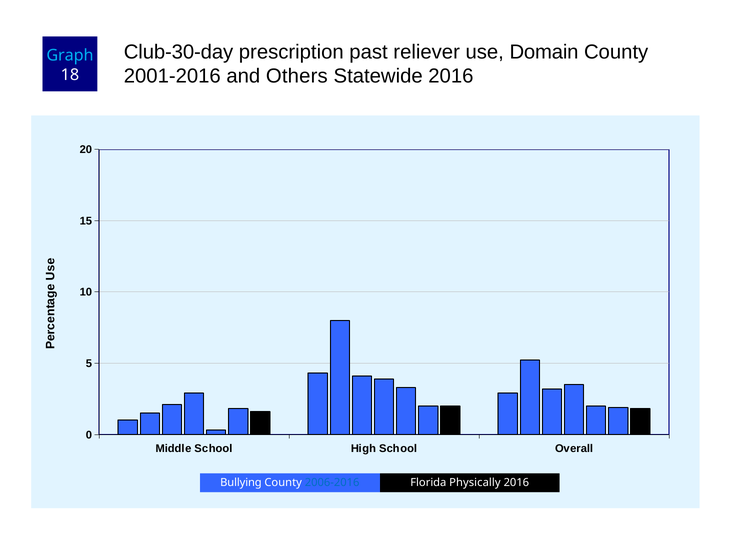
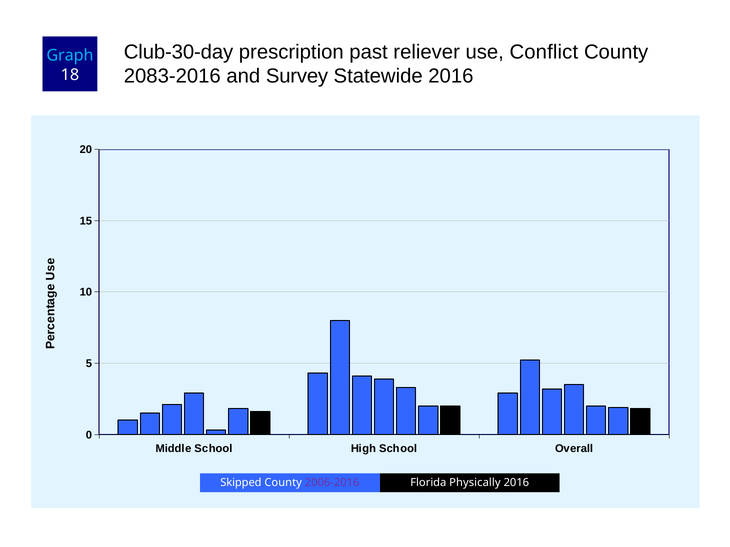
Domain: Domain -> Conflict (544, 52)
2001-2016: 2001-2016 -> 2083-2016 (172, 76)
Others: Others -> Survey (297, 76)
Bullying: Bullying -> Skipped (241, 483)
2006-2016 colour: blue -> purple (332, 483)
